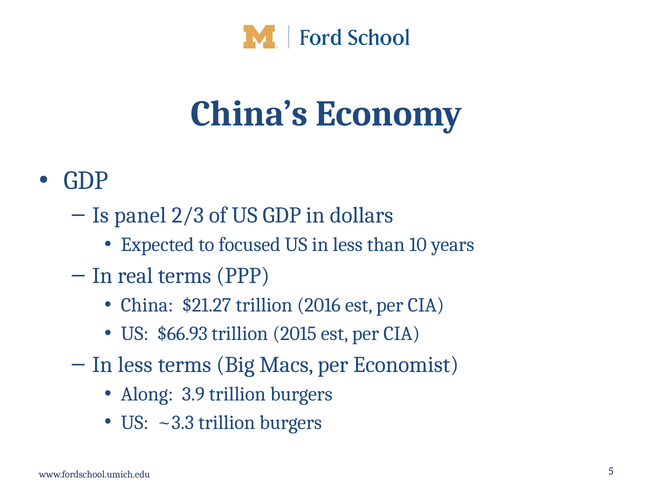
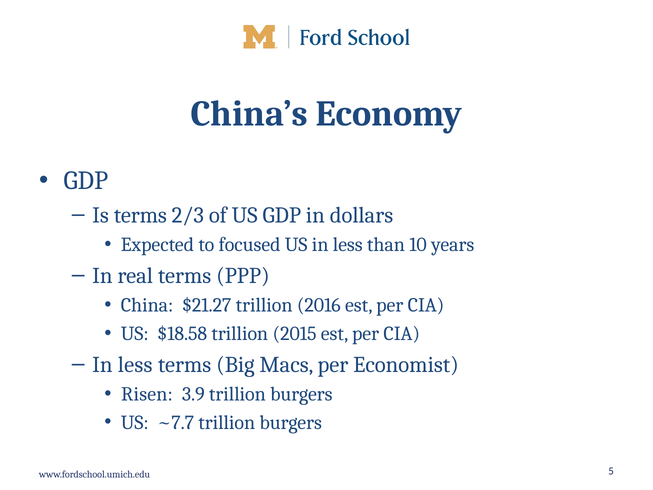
Is panel: panel -> terms (140, 215)
$66.93: $66.93 -> $18.58 (182, 333)
Along: Along -> Risen (147, 394)
~3.3: ~3.3 -> ~7.7 (176, 422)
